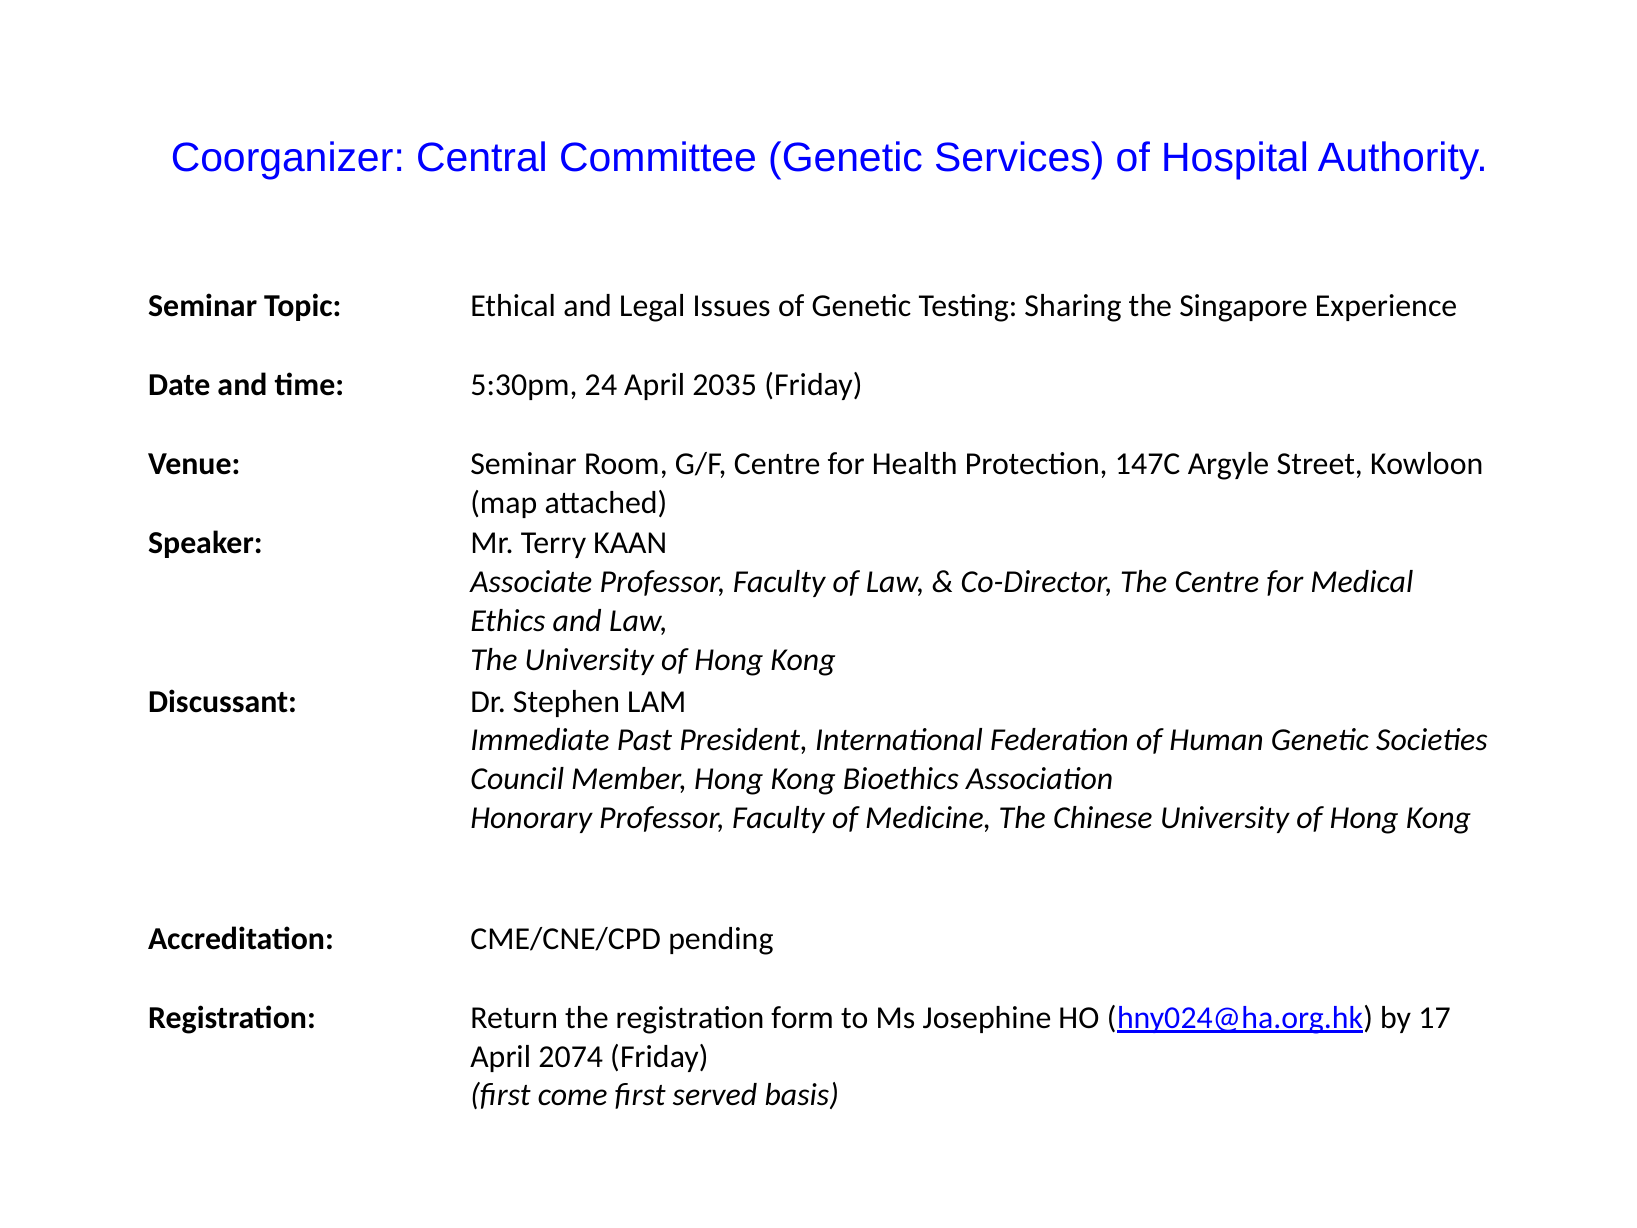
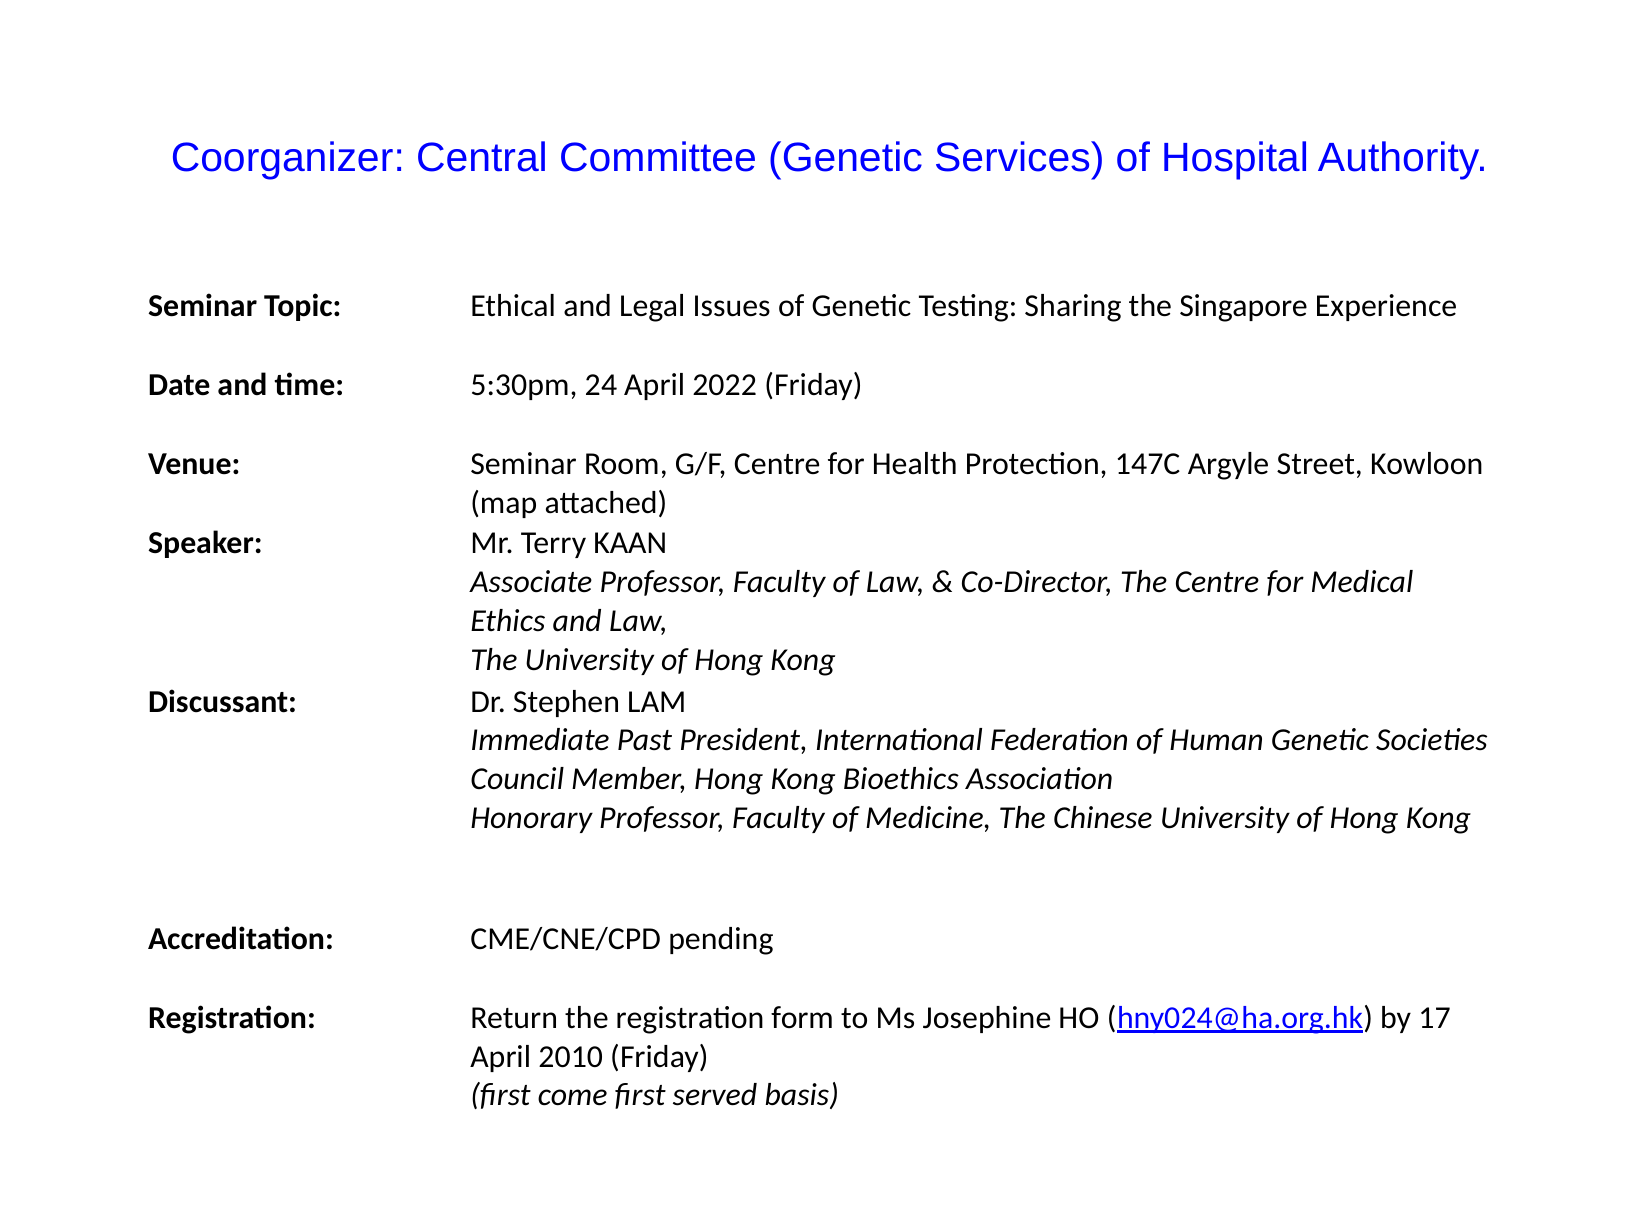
2035: 2035 -> 2022 (725, 385)
2074: 2074 -> 2010 (571, 1056)
